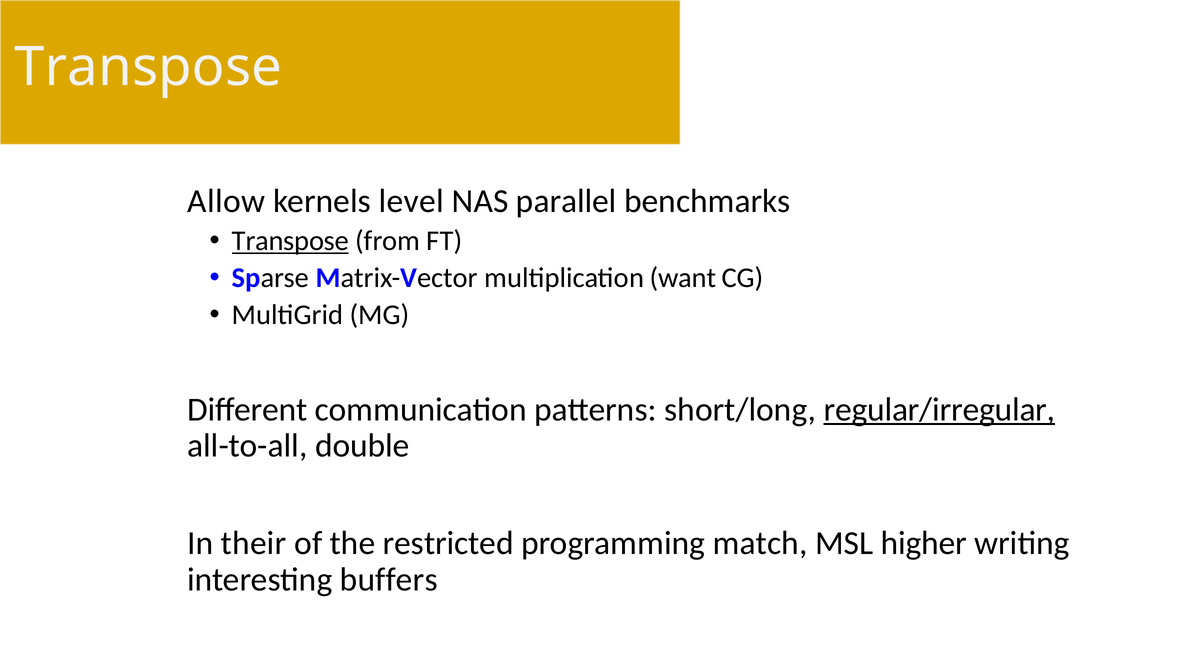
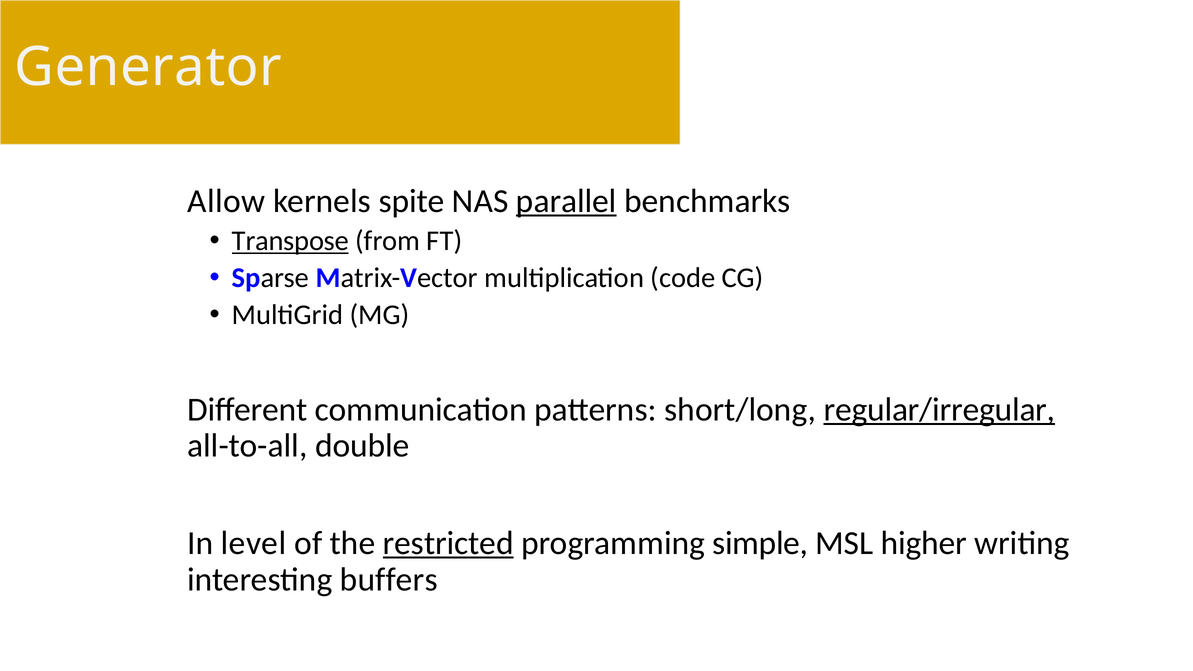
Transpose: Transpose -> Generator (148, 67)
level: level -> spite (412, 201)
parallel underline: none -> present (566, 201)
want: want -> code (683, 278)
their: their -> level (254, 543)
restricted underline: none -> present (448, 543)
match: match -> simple (760, 543)
